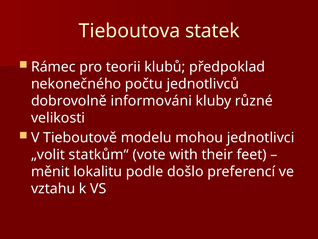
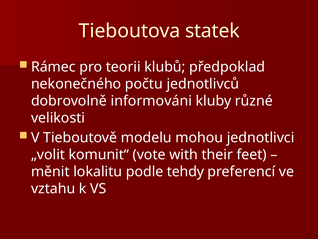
statkům“: statkům“ -> komunit“ (99, 154)
došlo: došlo -> tehdy (186, 171)
